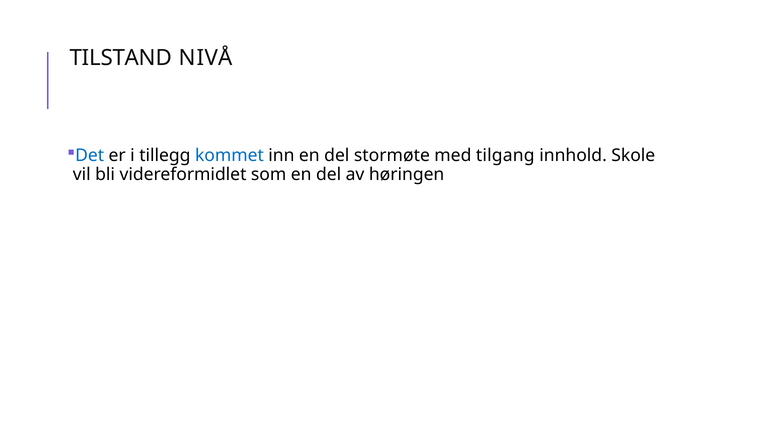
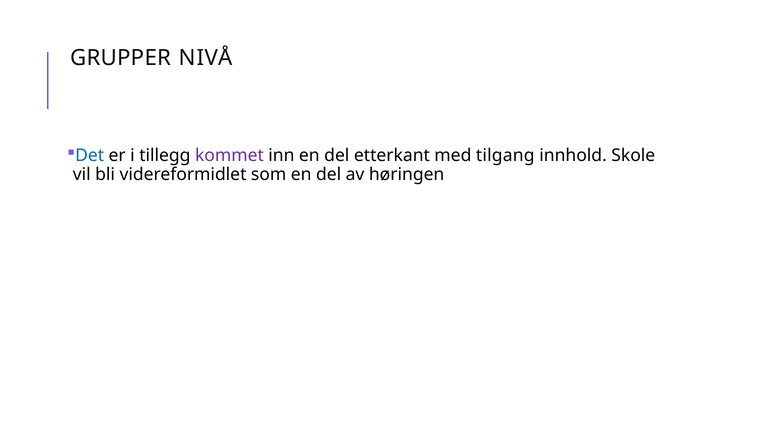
TILSTAND: TILSTAND -> GRUPPER (121, 58)
kommet colour: blue -> purple (229, 156)
stormøte: stormøte -> etterkant (392, 156)
